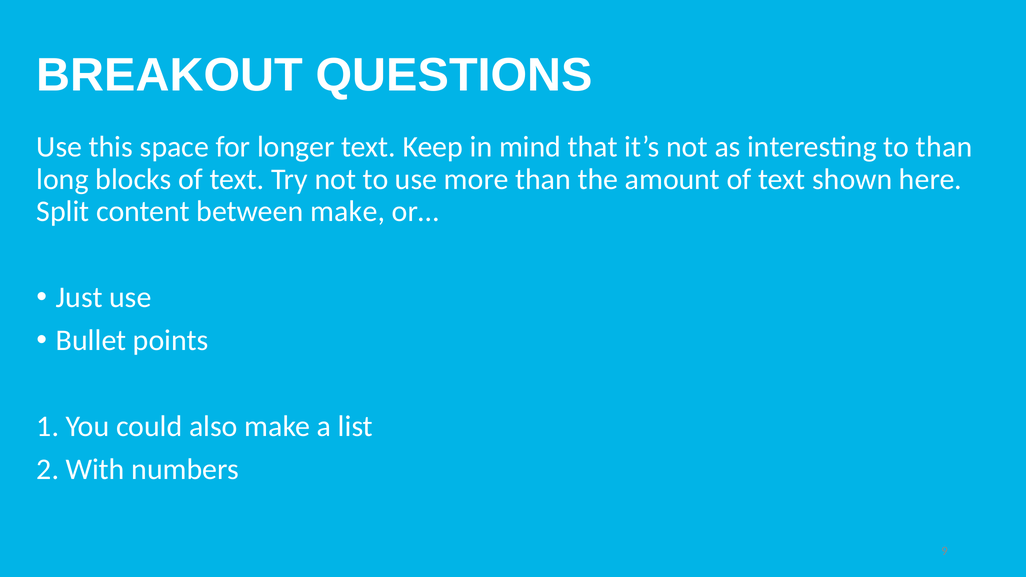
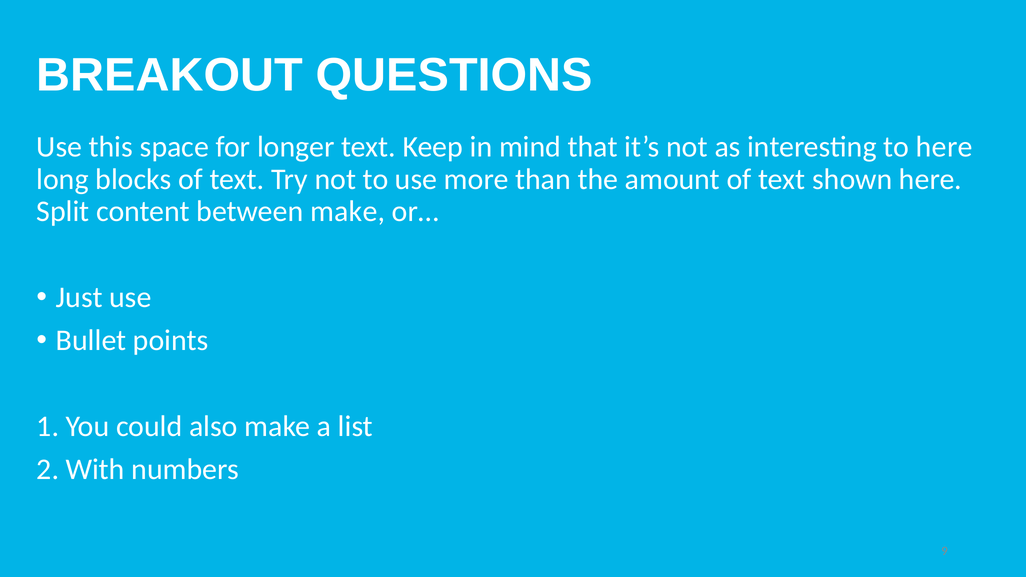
to than: than -> here (944, 147)
